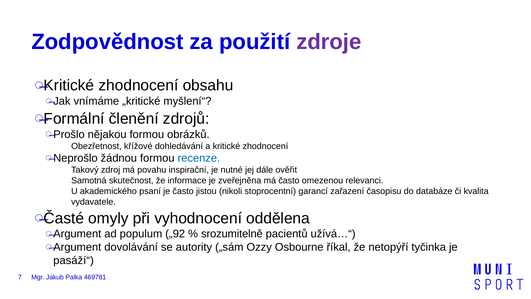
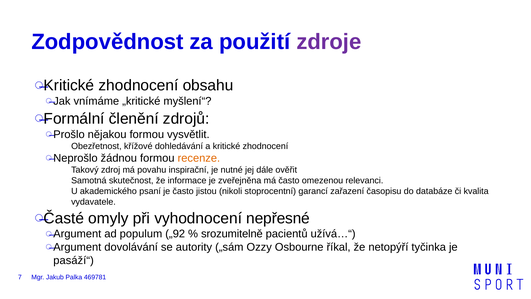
obrázků: obrázků -> vysvětlit (188, 134)
recenze colour: blue -> orange (199, 158)
oddělena: oddělena -> nepřesné (278, 218)
